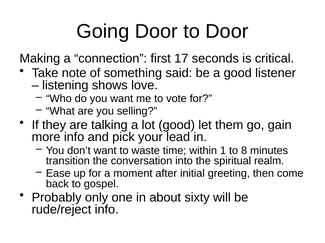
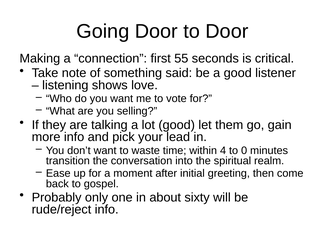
17: 17 -> 55 (181, 59)
1: 1 -> 4 (223, 151)
8: 8 -> 0 (244, 151)
